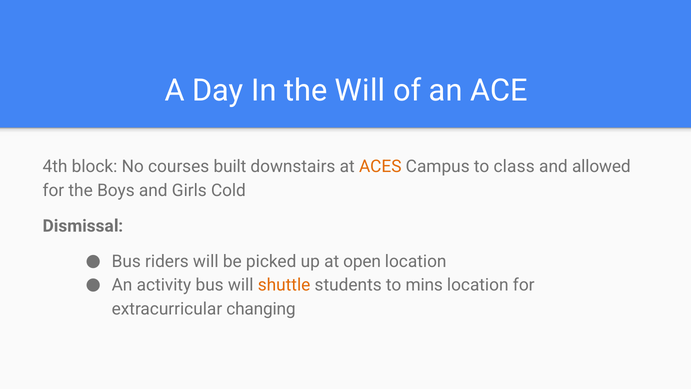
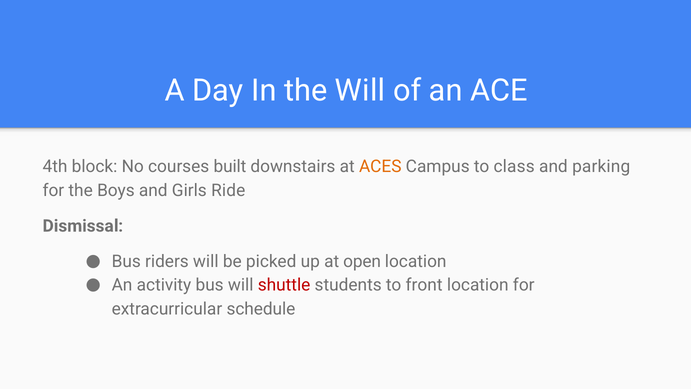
allowed: allowed -> parking (601, 167)
Cold: Cold -> Ride (228, 190)
shuttle colour: orange -> red (284, 285)
mins: mins -> front (424, 285)
changing: changing -> schedule (261, 309)
